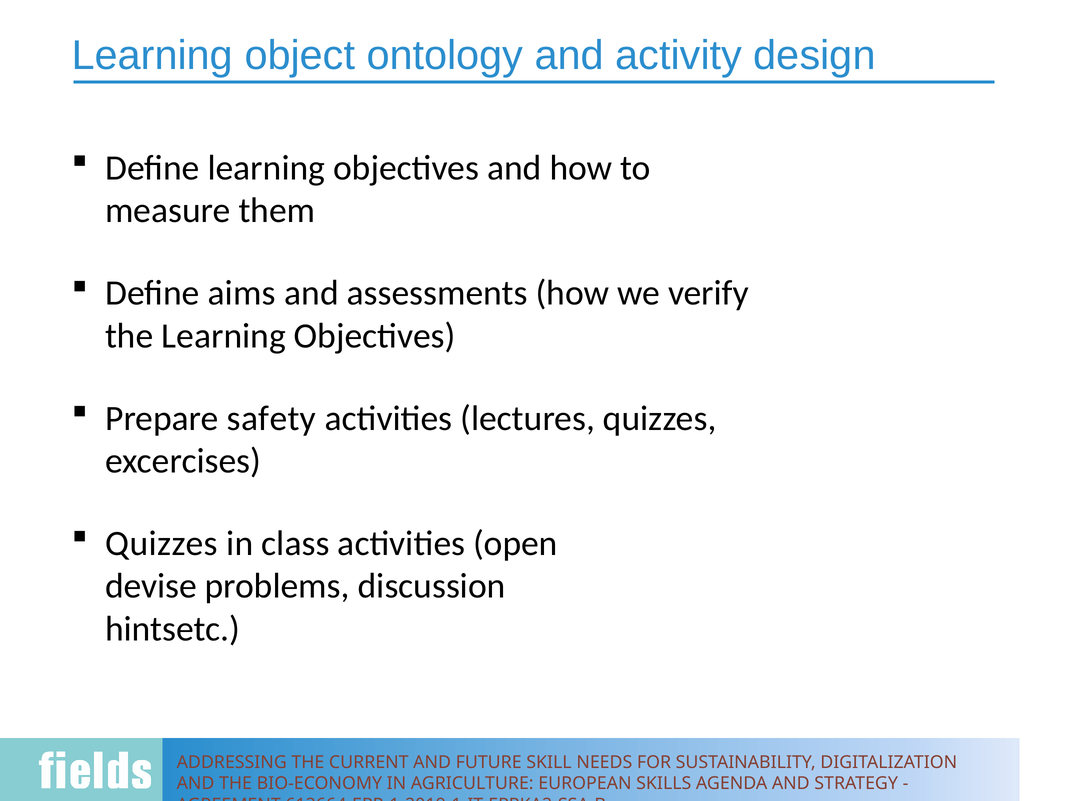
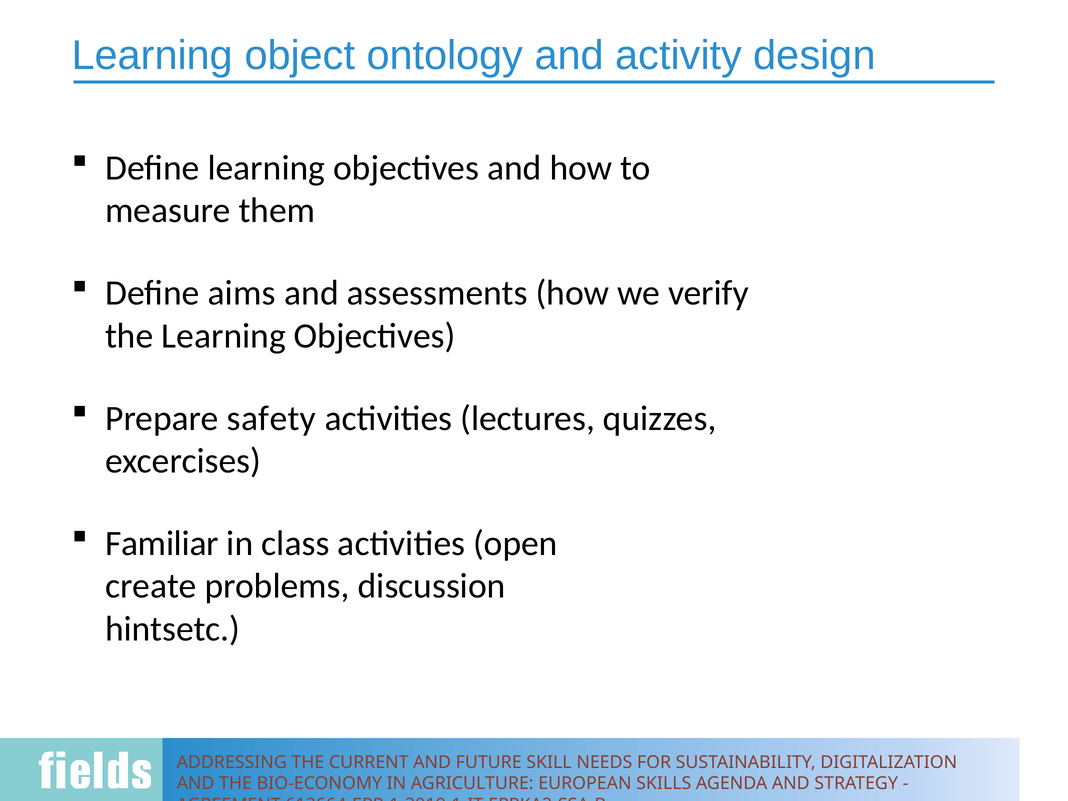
Quizzes: Quizzes -> Familiar (162, 544)
devise: devise -> create (151, 586)
